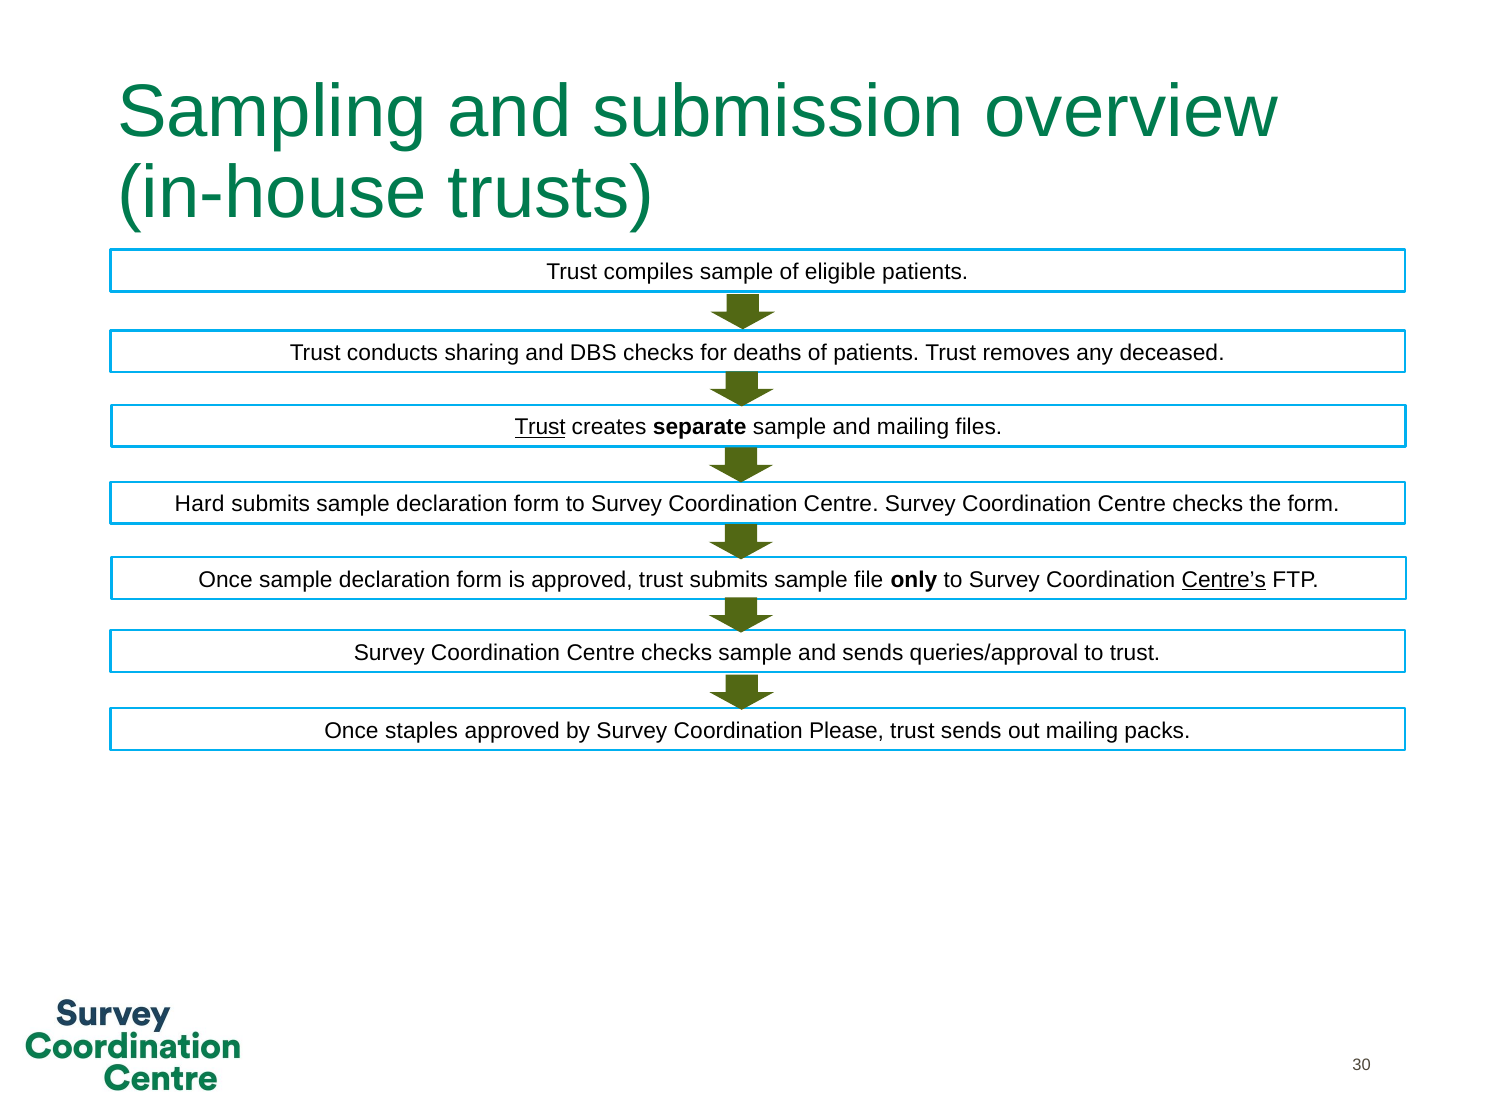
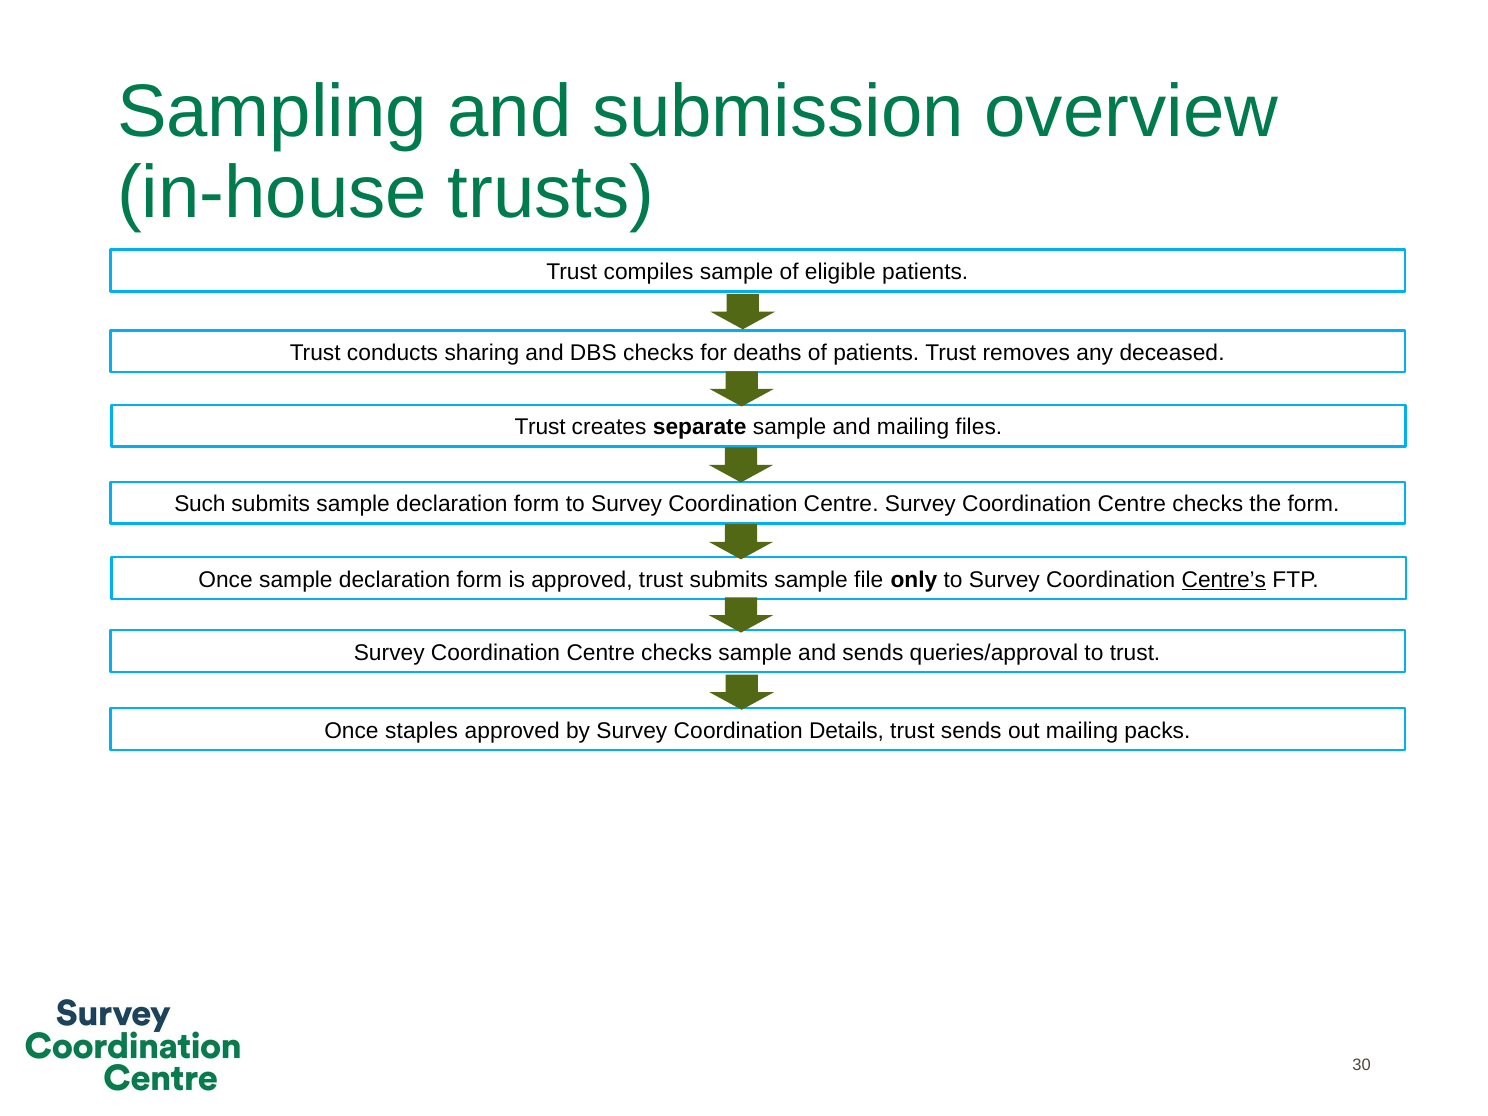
Trust underline: present -> none (540, 427)
Hard: Hard -> Such (200, 504)
Please: Please -> Details (847, 731)
